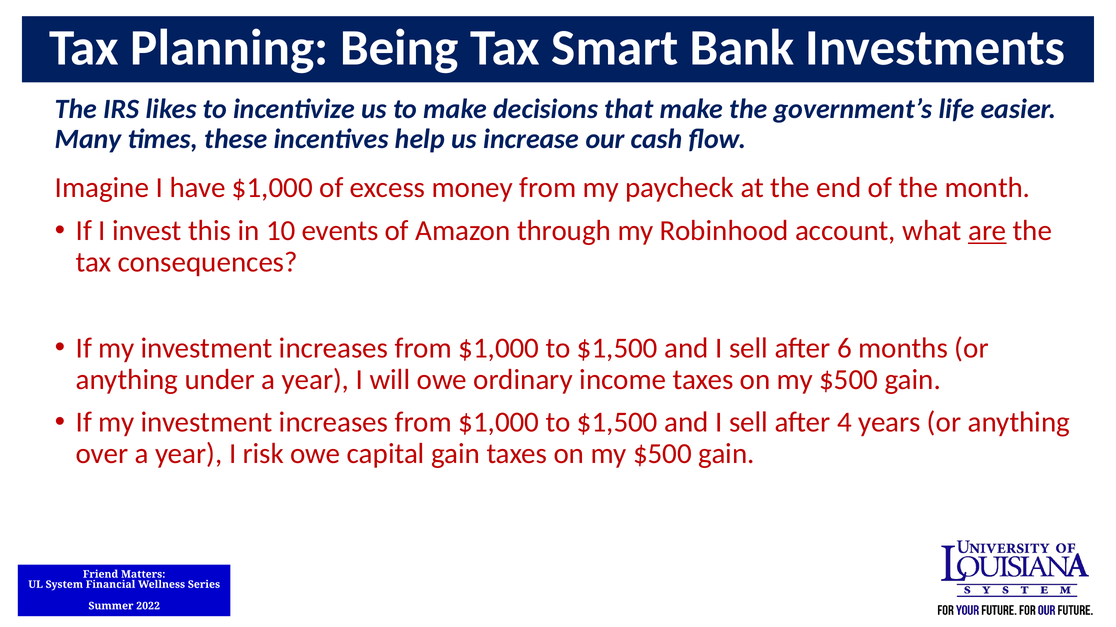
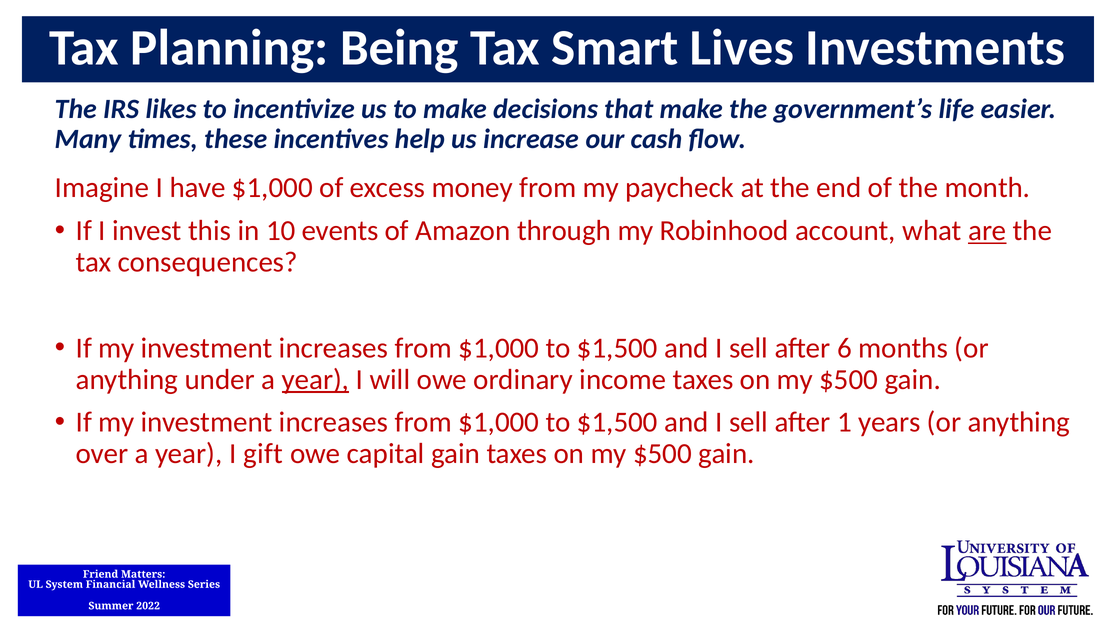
Bank: Bank -> Lives (742, 48)
year underline: none -> present (316, 380)
4: 4 -> 1 (844, 423)
risk: risk -> gift (263, 454)
